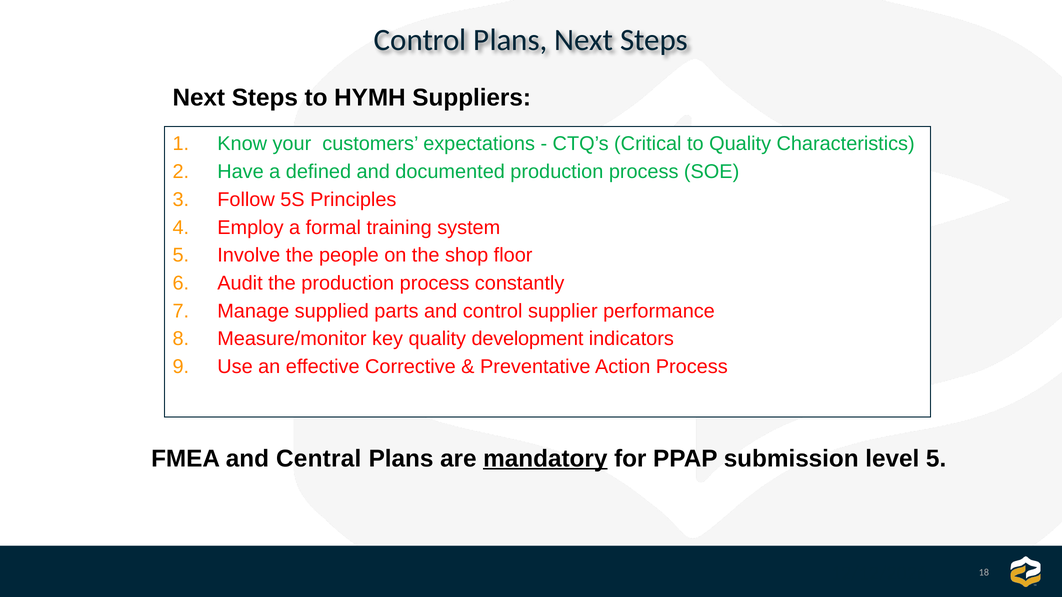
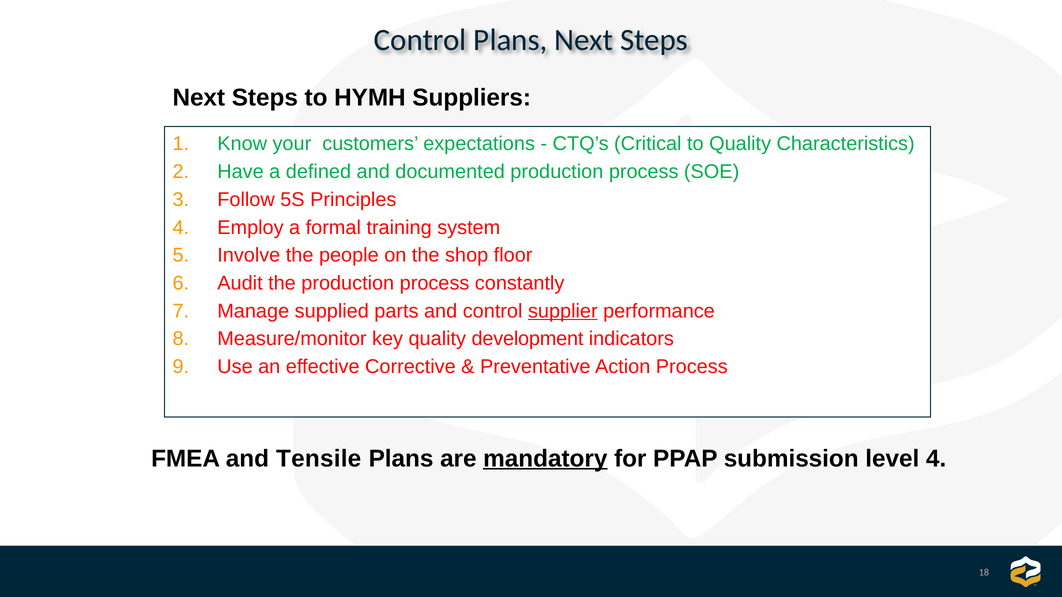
supplier underline: none -> present (563, 311)
Central: Central -> Tensile (319, 459)
level 5: 5 -> 4 (936, 459)
